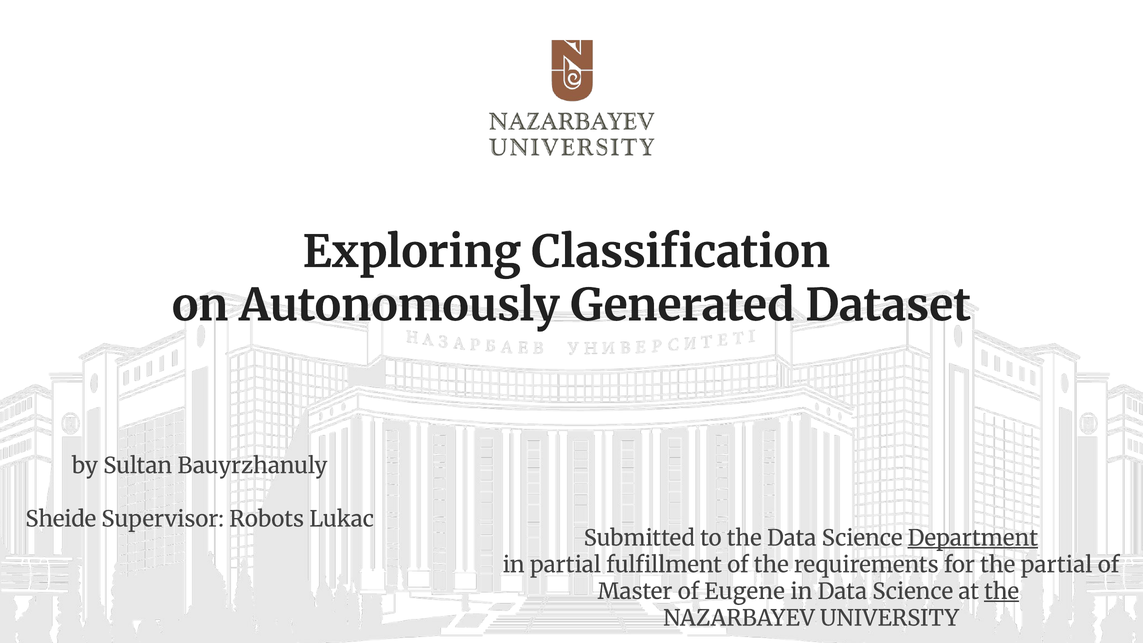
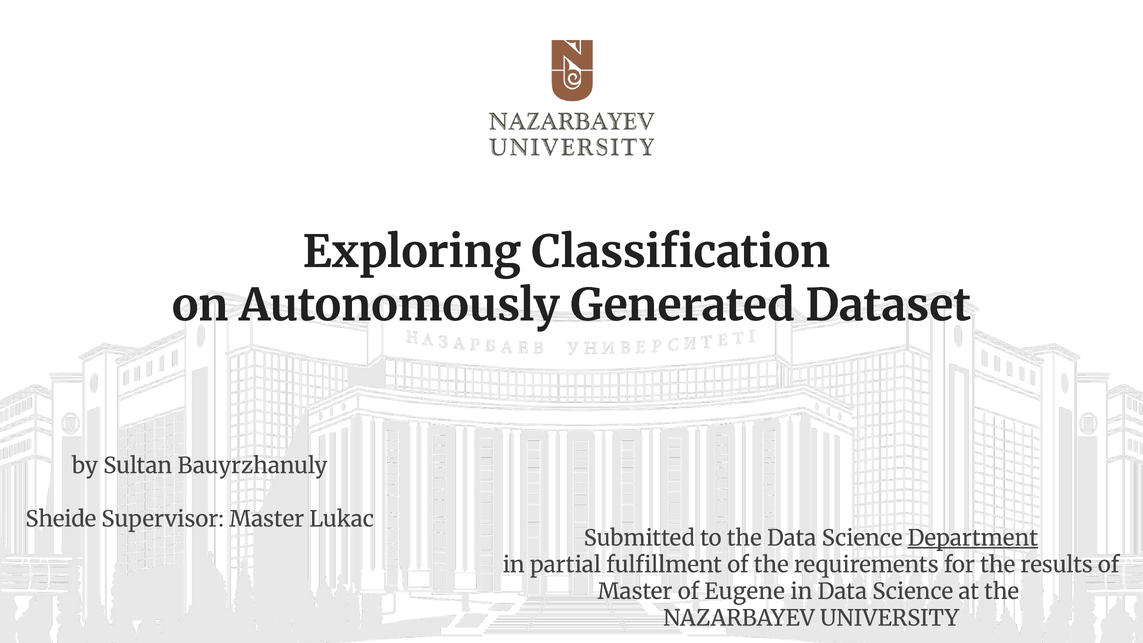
Supervisor Robots: Robots -> Master (267, 519)
the partial: partial -> results (1057, 565)
the underline: present -> none (1002, 592)
